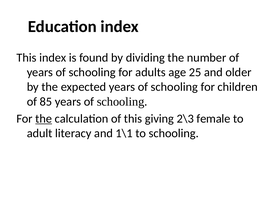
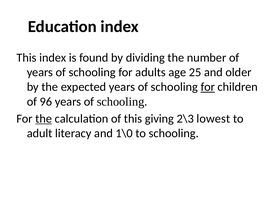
for underline: none -> present (208, 87)
85: 85 -> 96 (46, 102)
female: female -> lowest (213, 119)
1\1: 1\1 -> 1\0 (124, 133)
